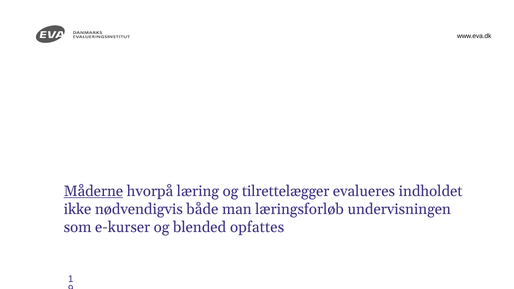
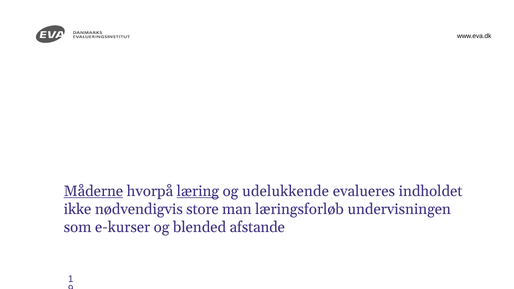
læring underline: none -> present (198, 191)
tilrettelægger: tilrettelægger -> udelukkende (286, 191)
både: både -> store (202, 209)
opfattes: opfattes -> afstande (257, 227)
